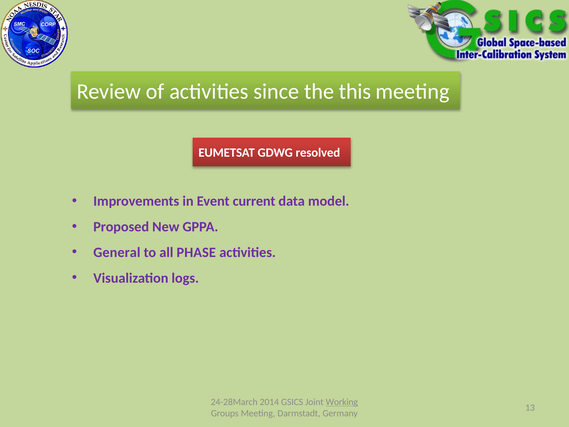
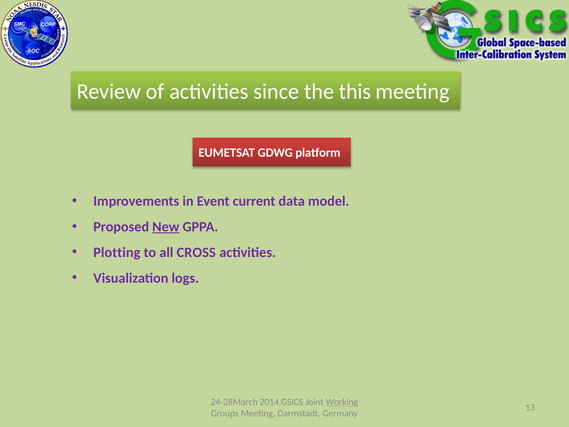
resolved: resolved -> platform (318, 153)
New underline: none -> present (166, 227)
General: General -> Plotting (117, 252)
PHASE: PHASE -> CROSS (196, 252)
